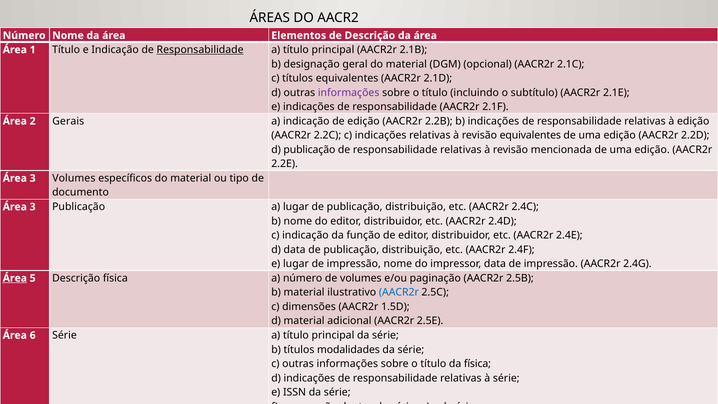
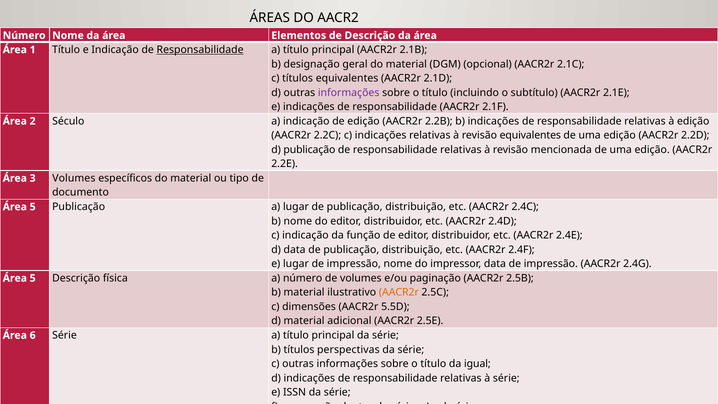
2 Gerais: Gerais -> Século (68, 121)
3: 3 -> 5 (33, 207)
Área underline: present -> none (15, 278)
AACR2r colour: blue -> orange (399, 292)
1.5D: 1.5D -> 5.5D (395, 307)
títulos modalidades: modalidades -> perspectivas (348, 349)
da física: física -> igual (477, 364)
